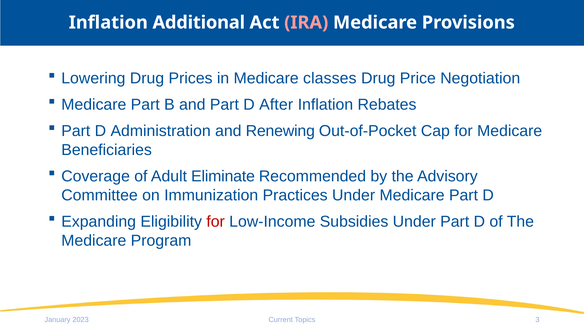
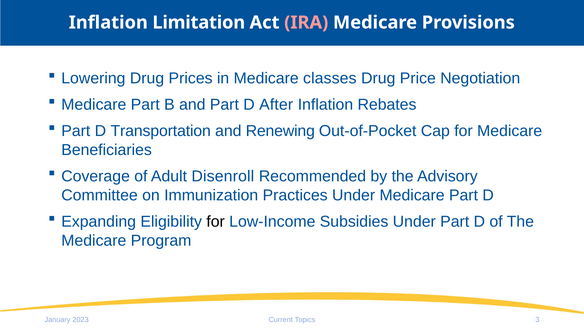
Additional: Additional -> Limitation (199, 23)
Administration: Administration -> Transportation (161, 131)
Eliminate: Eliminate -> Disenroll (223, 176)
for colour: red -> black (216, 222)
